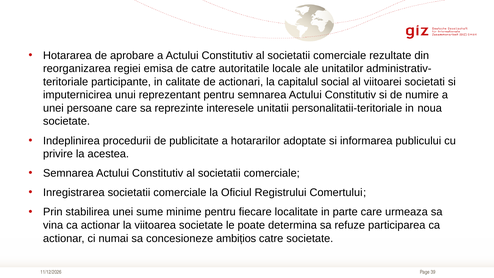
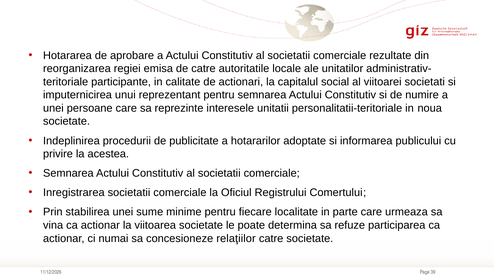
ambițios: ambițios -> relaţiilor (236, 238)
